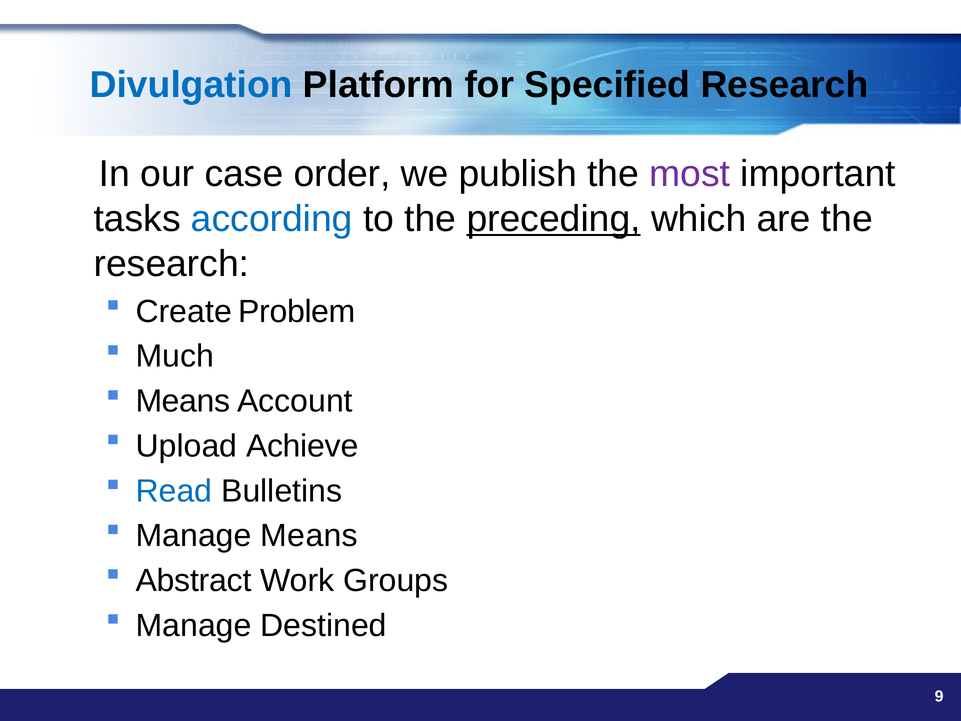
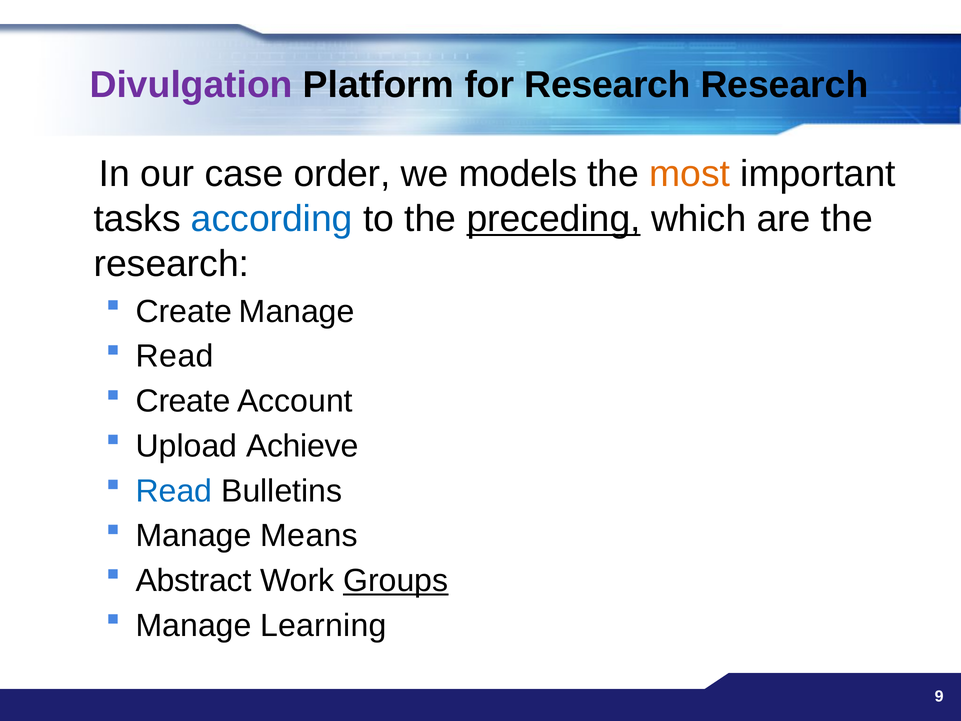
Divulgation colour: blue -> purple (191, 85)
for Specified: Specified -> Research (607, 85)
publish: publish -> models (518, 174)
most colour: purple -> orange (690, 174)
Create Problem: Problem -> Manage (297, 311)
Much: Much -> Read (175, 356)
Means: Means -> Create (183, 401)
Groups underline: none -> present (396, 580)
Destined: Destined -> Learning (323, 625)
